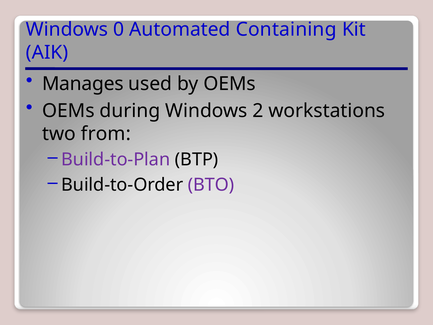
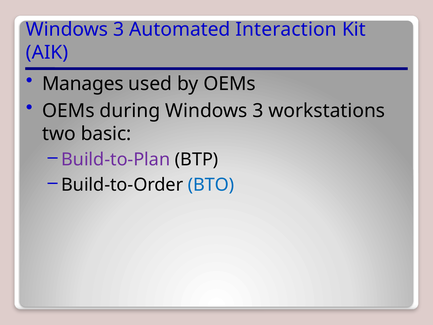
0: 0 -> 3 (119, 29)
Containing: Containing -> Interaction (286, 29)
2: 2 -> 3 (258, 111)
from: from -> basic (106, 134)
BTO colour: purple -> blue (211, 185)
